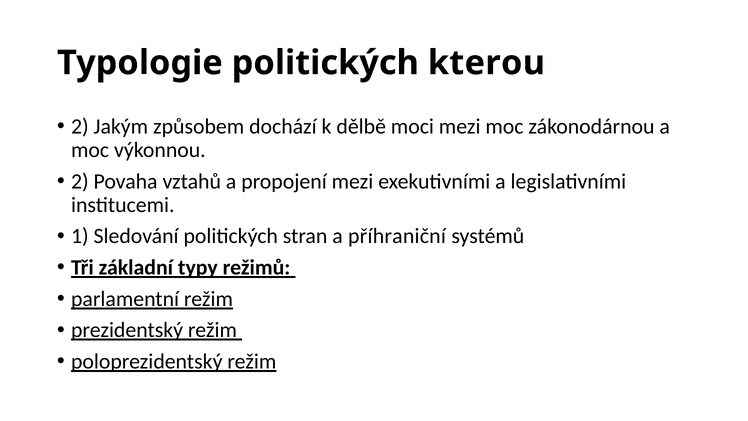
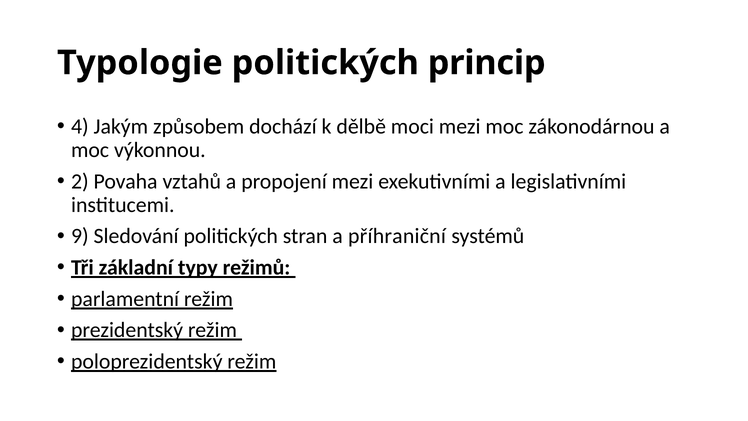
kterou: kterou -> princip (487, 63)
2: 2 -> 4 (80, 126)
1: 1 -> 9 (80, 236)
